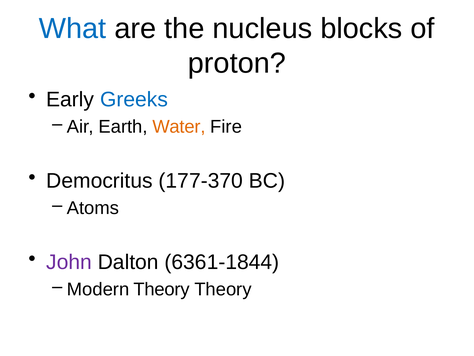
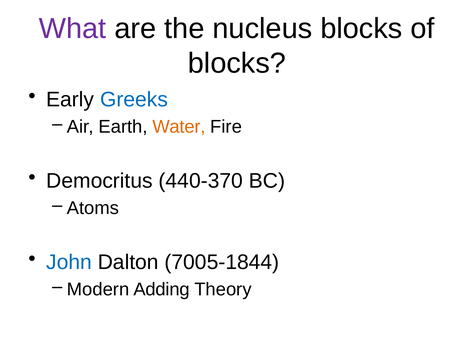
What colour: blue -> purple (73, 29)
proton: proton -> blocks (237, 63)
177-370: 177-370 -> 440-370 (201, 181)
John colour: purple -> blue (69, 262)
6361-1844: 6361-1844 -> 7005-1844 (222, 262)
Modern Theory: Theory -> Adding (162, 289)
